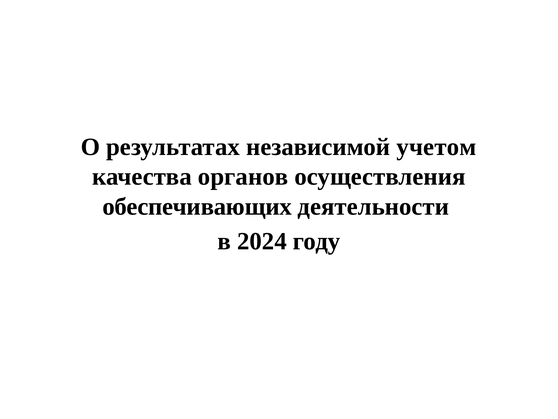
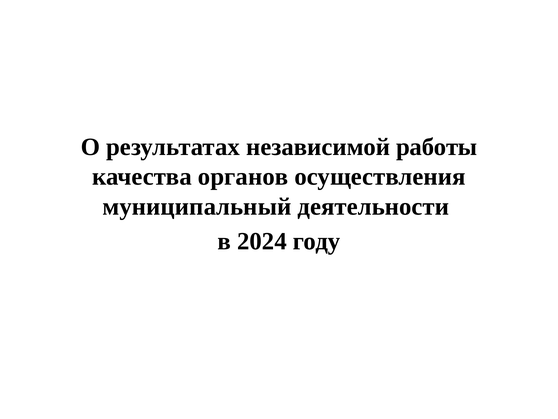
учетом: учетом -> работы (437, 147)
обеспечивающих: обеспечивающих -> муниципальный (197, 206)
